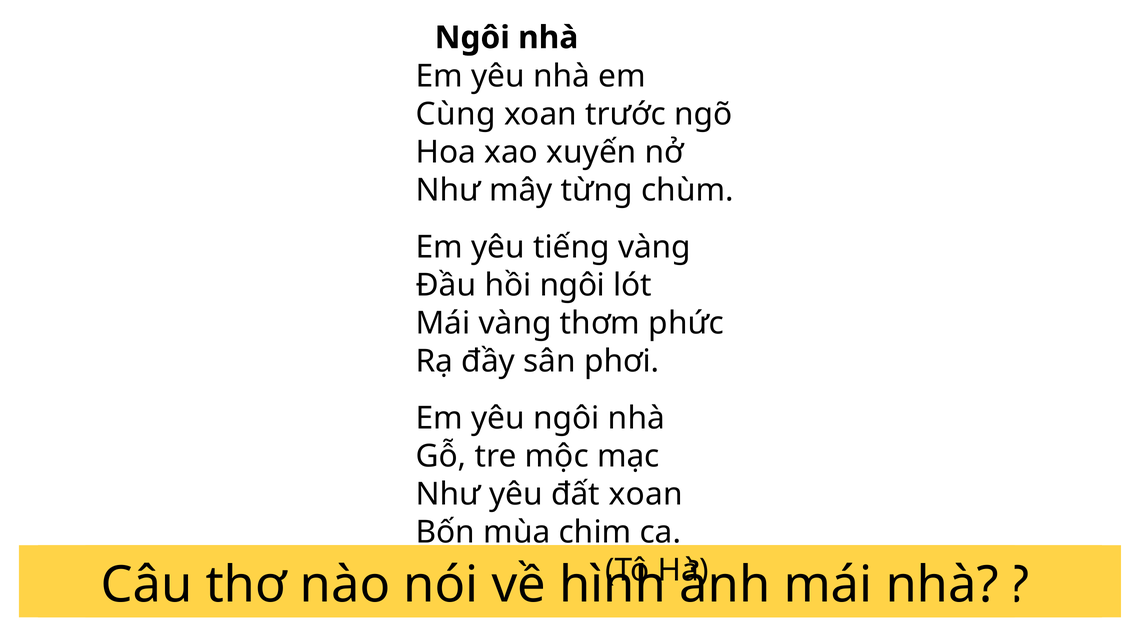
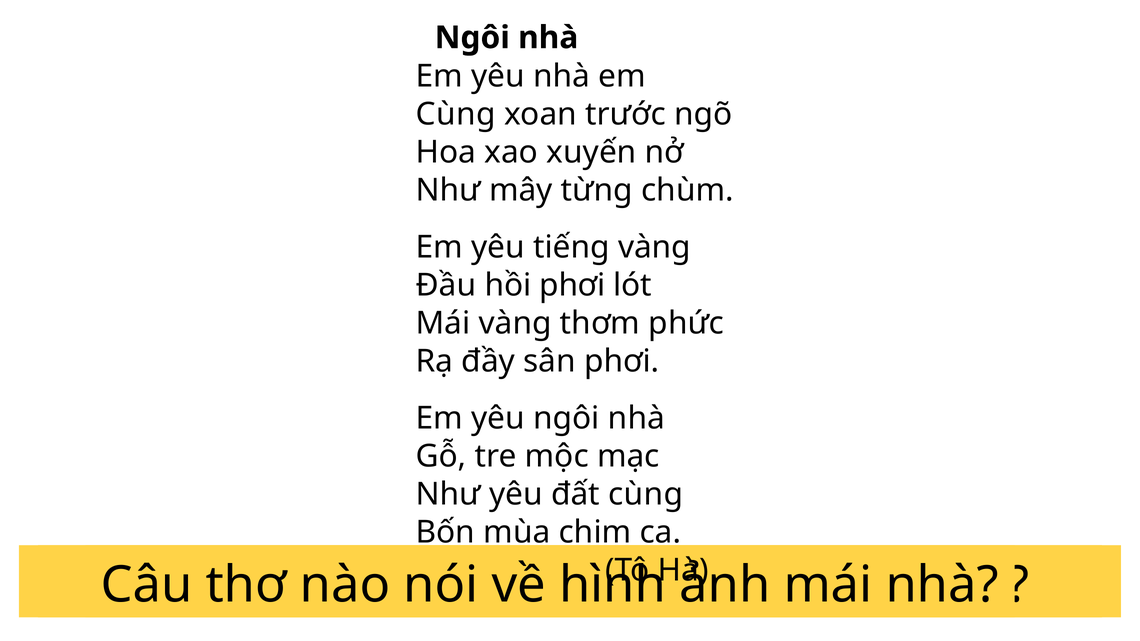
hồi ngôi: ngôi -> phơi (572, 286)
đất xoan: xoan -> cùng (646, 495)
